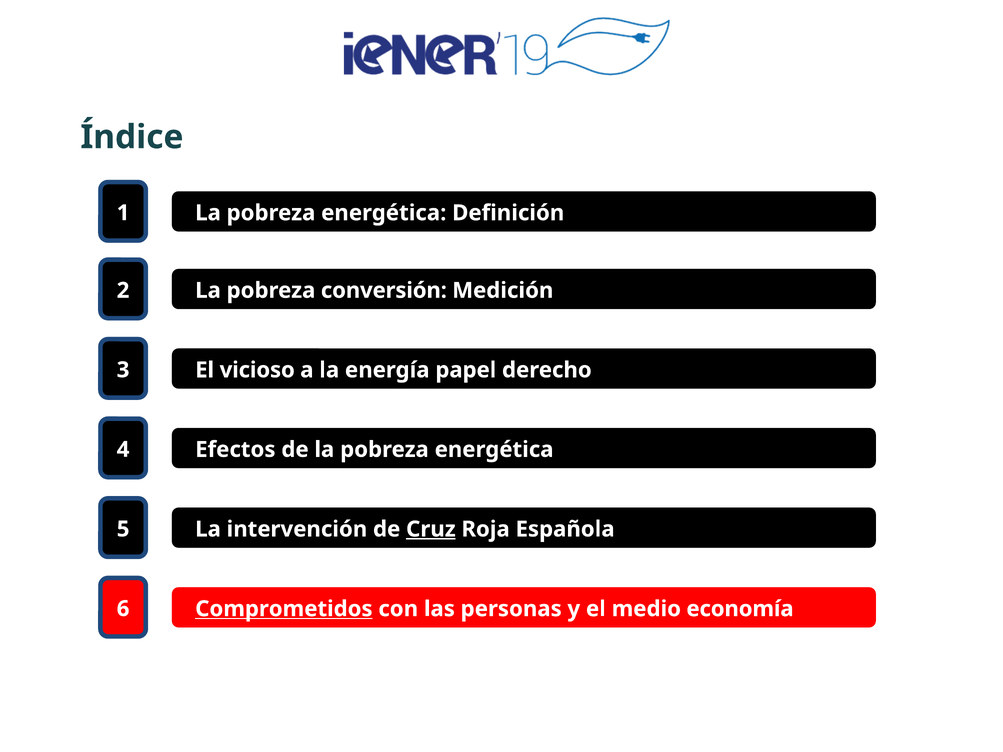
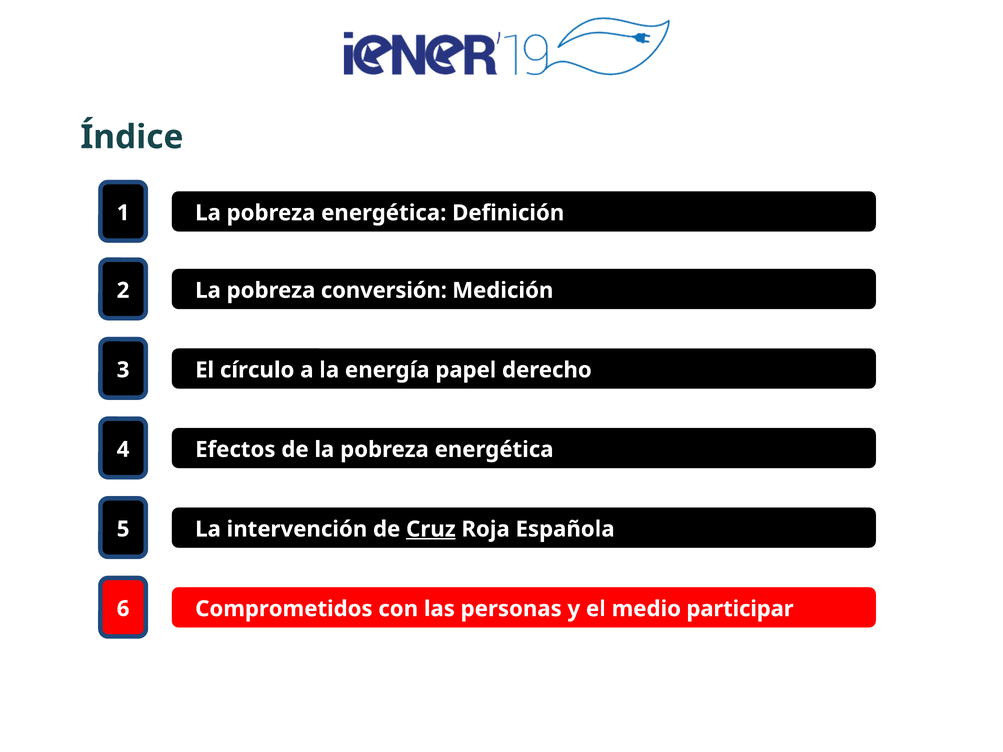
vicioso: vicioso -> círculo (257, 370)
Comprometidos underline: present -> none (284, 609)
economía: economía -> participar (740, 609)
